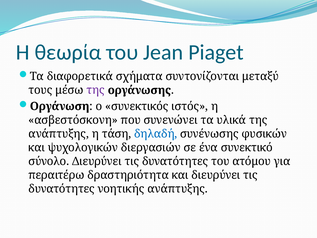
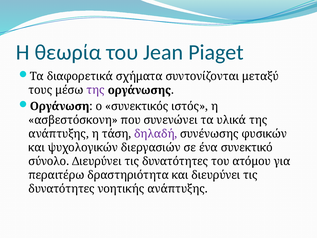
δηλαδή colour: blue -> purple (156, 134)
